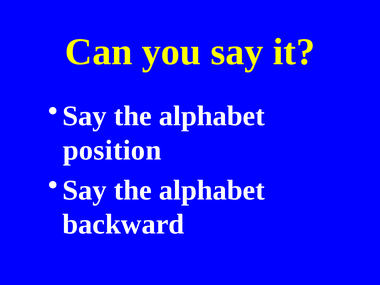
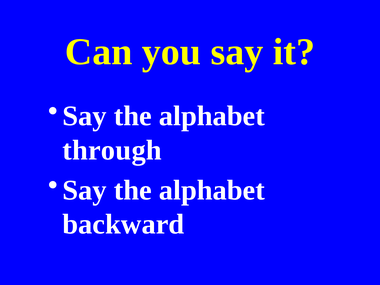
position: position -> through (112, 150)
